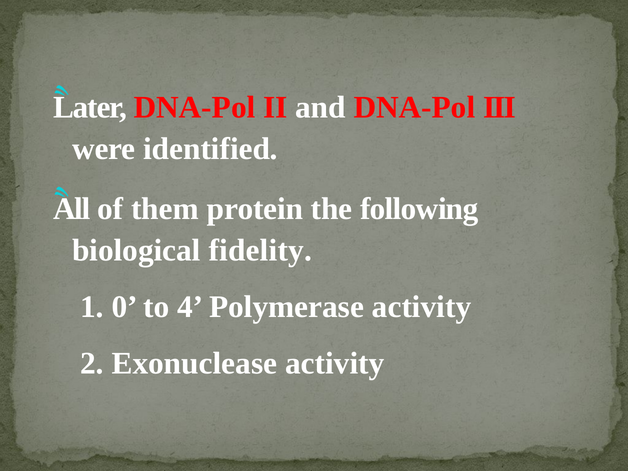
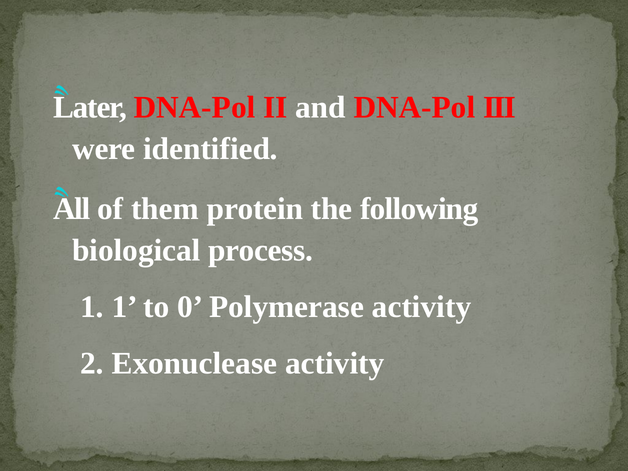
fidelity: fidelity -> process (261, 250)
0: 0 -> 1 (125, 307)
4: 4 -> 0 (190, 307)
